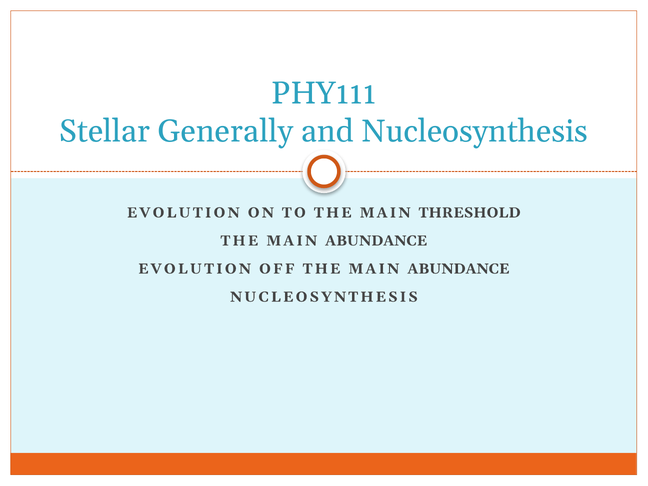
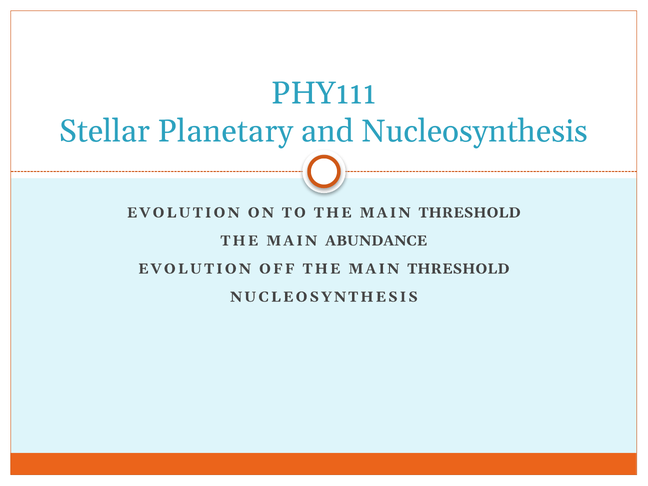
Generally: Generally -> Planetary (226, 131)
OFF THE MAIN ABUNDANCE: ABUNDANCE -> THRESHOLD (458, 269)
